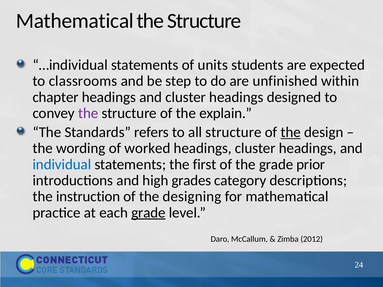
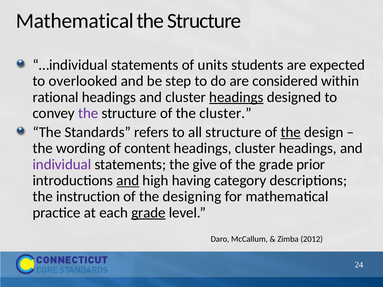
classrooms: classrooms -> overlooked (83, 81)
unfinished: unfinished -> considered (285, 81)
chapter: chapter -> rational (56, 97)
headings underline: none -> present (236, 97)
the explain: explain -> cluster (225, 113)
worked: worked -> content (148, 148)
individual colour: blue -> purple (62, 165)
first: first -> give (205, 165)
and underline: none -> present (128, 181)
grades: grades -> having (191, 181)
